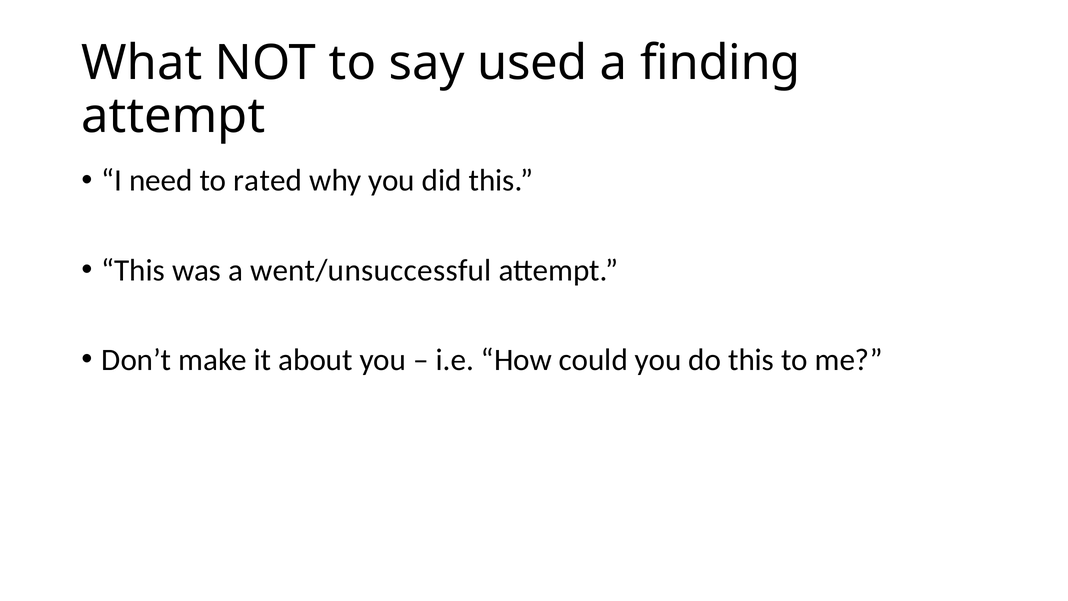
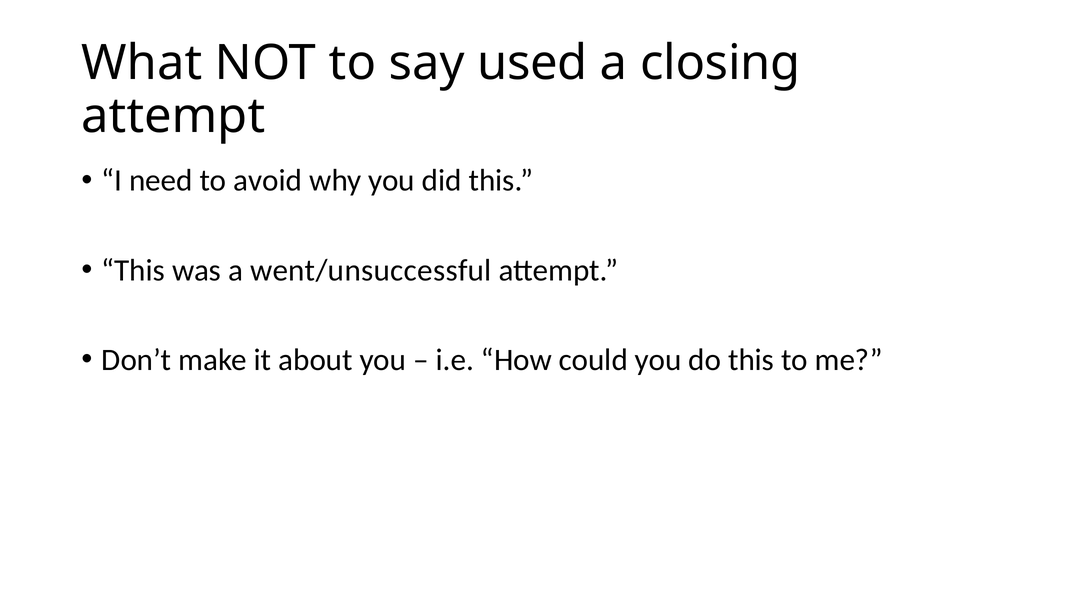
finding: finding -> closing (720, 63)
rated: rated -> avoid (268, 181)
